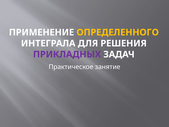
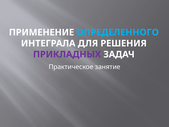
ОПРЕДЕЛЕННОГО colour: yellow -> light blue (118, 32)
